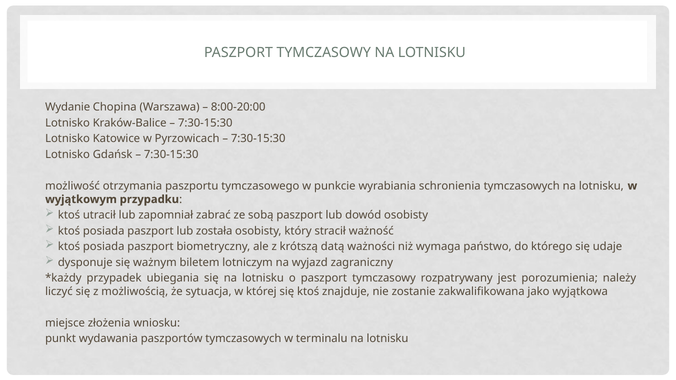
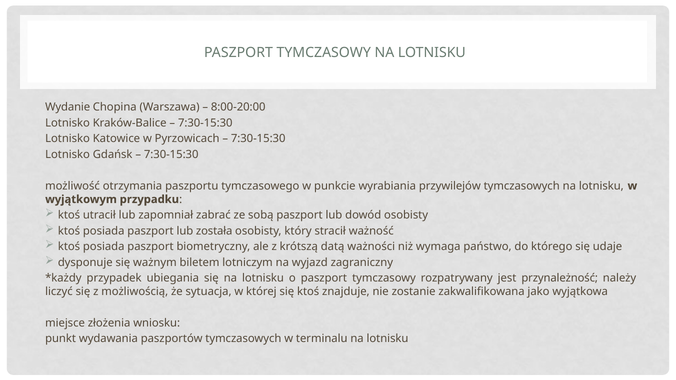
schronienia: schronienia -> przywilejów (450, 186)
porozumienia: porozumienia -> przynależność (560, 278)
